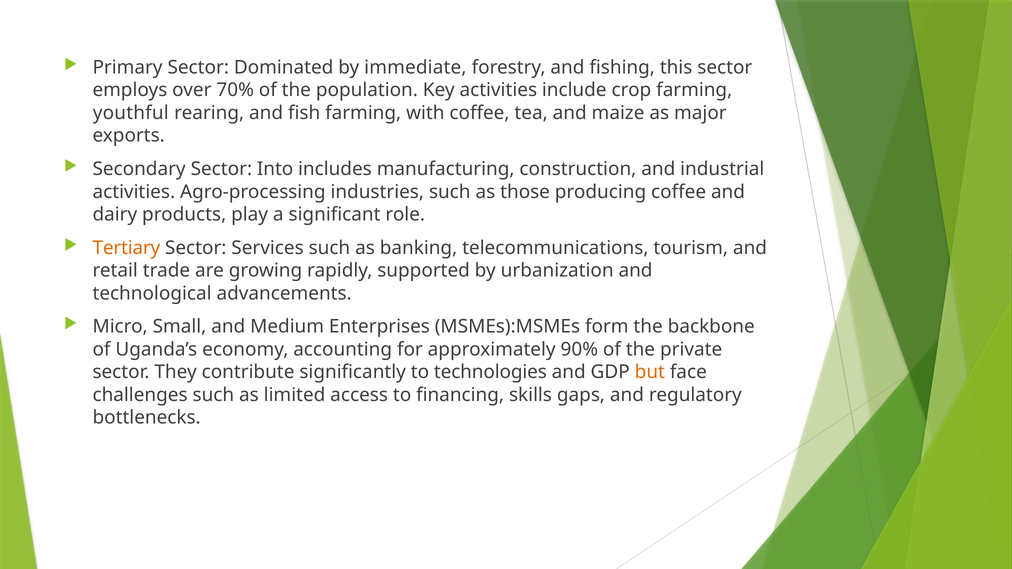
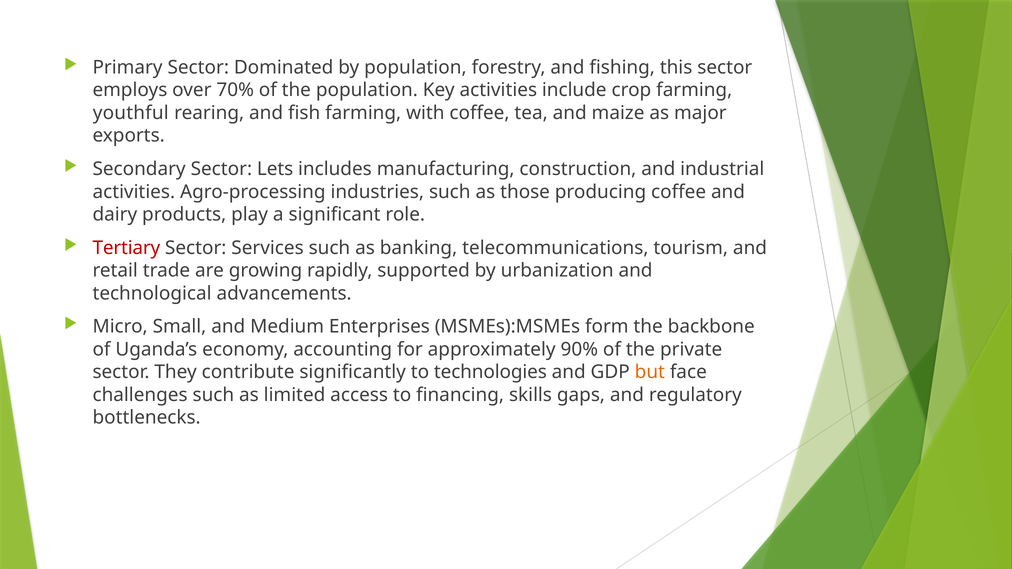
by immediate: immediate -> population (415, 67)
Into: Into -> Lets (275, 169)
Tertiary colour: orange -> red (126, 248)
